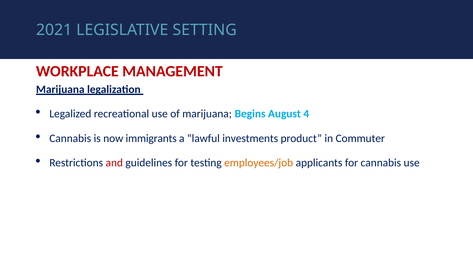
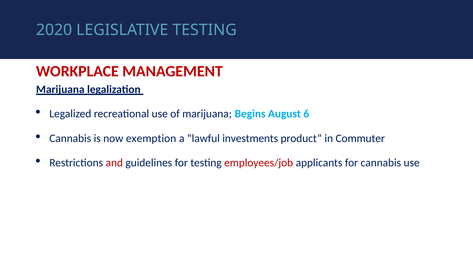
2021: 2021 -> 2020 (54, 30)
LEGISLATIVE SETTING: SETTING -> TESTING (205, 30)
4: 4 -> 6 (306, 114)
immigrants: immigrants -> exemption (151, 138)
employees/job colour: orange -> red (259, 163)
